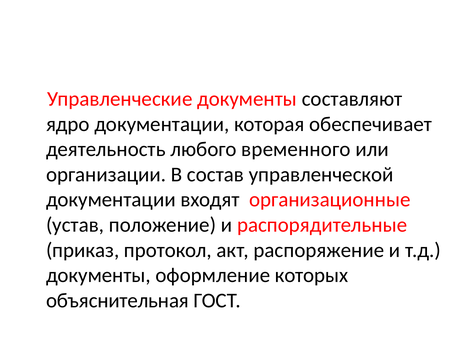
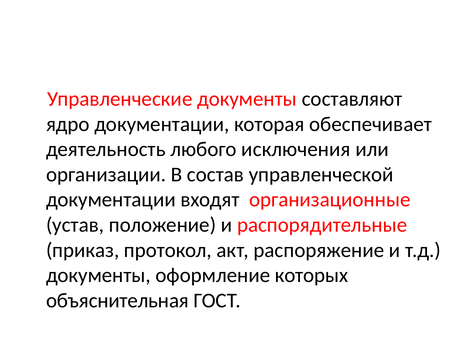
временного: временного -> исключения (296, 149)
